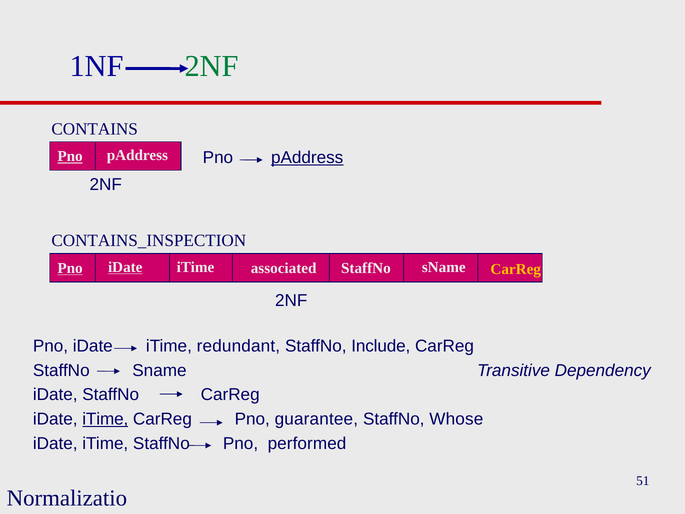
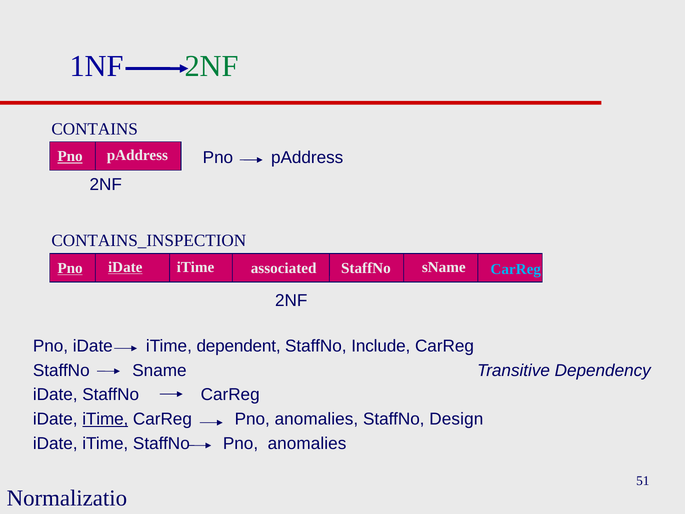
pAddress underline: present -> none (307, 158)
CarReg colour: yellow -> light blue (516, 269)
redundant: redundant -> dependent (239, 346)
CarReg Pno guarantee: guarantee -> anomalies (316, 419)
Whose: Whose -> Design (456, 419)
StaffNo Pno performed: performed -> anomalies (307, 443)
